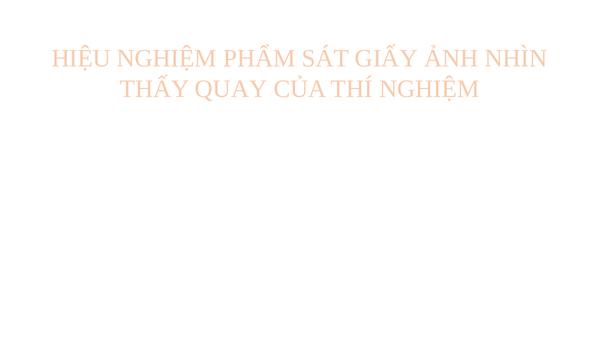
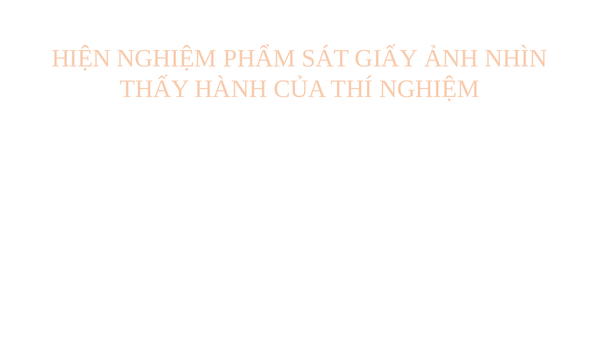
HIỆU: HIỆU -> HIỆN (81, 59)
QUAY: QUAY -> HÀNH (231, 89)
